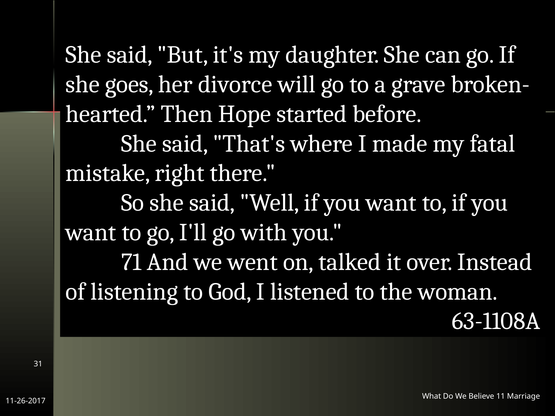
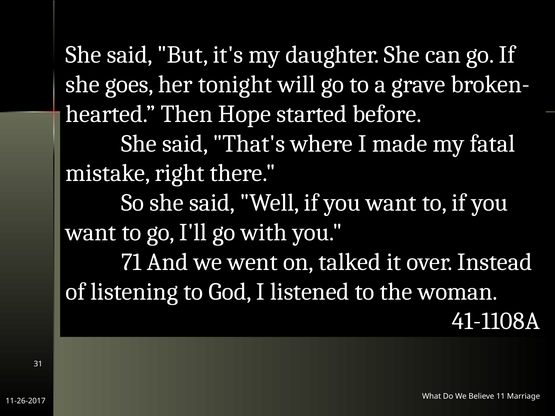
divorce: divorce -> tonight (235, 84)
63-1108A: 63-1108A -> 41-1108A (496, 321)
